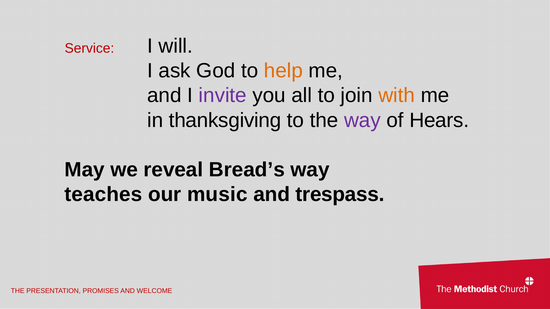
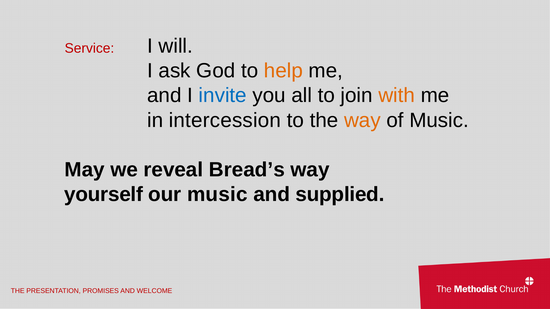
invite colour: purple -> blue (223, 96)
thanksgiving: thanksgiving -> intercession (225, 120)
way colour: purple -> orange (362, 120)
of Hears: Hears -> Music (439, 120)
teaches: teaches -> yourself (104, 195)
trespass: trespass -> supplied (340, 195)
